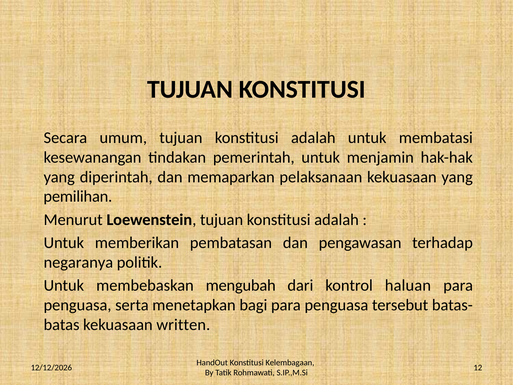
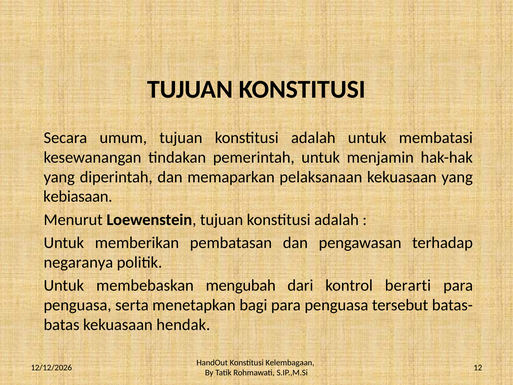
pemilihan: pemilihan -> kebiasaan (78, 196)
haluan: haluan -> berarti (408, 285)
written: written -> hendak (183, 325)
